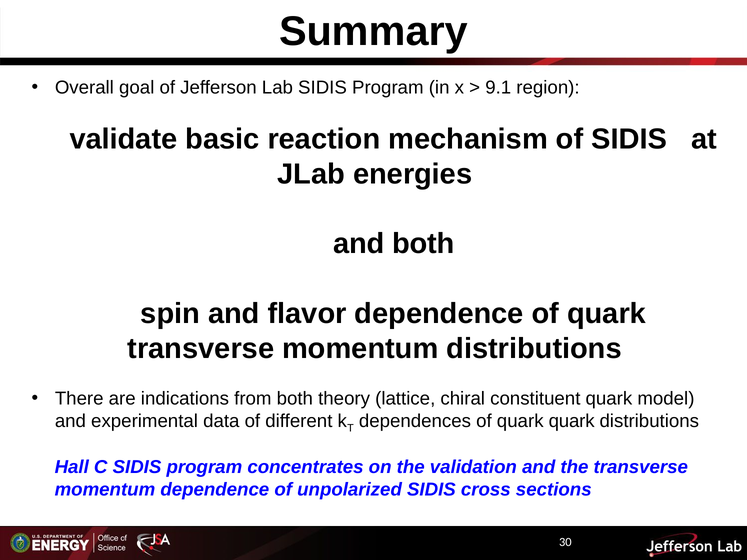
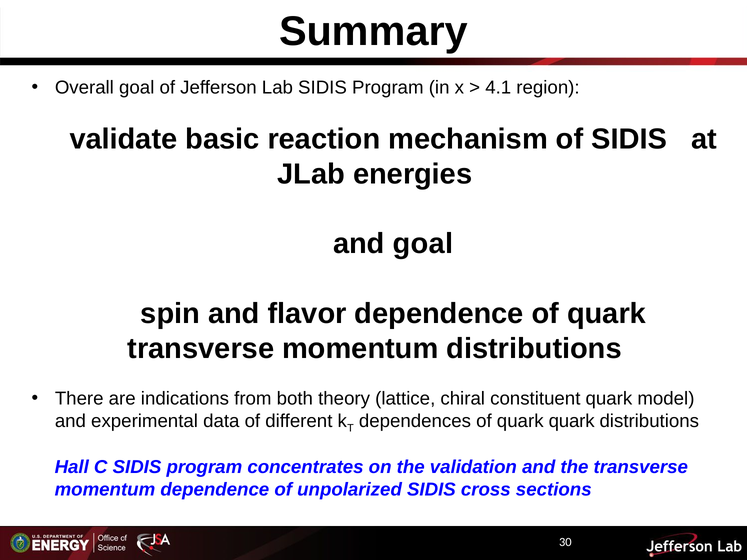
9.1: 9.1 -> 4.1 (498, 88)
and both: both -> goal (423, 244)
